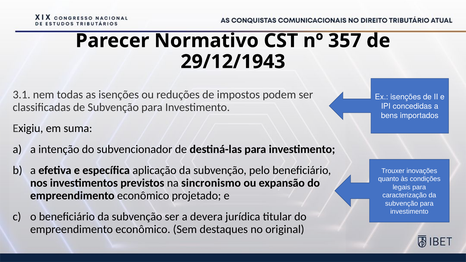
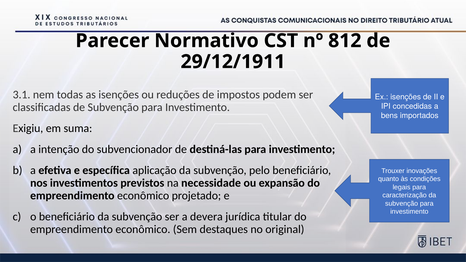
357: 357 -> 812 (345, 41)
29/12/1943: 29/12/1943 -> 29/12/1911 (233, 62)
sincronismo: sincronismo -> necessidade (211, 183)
